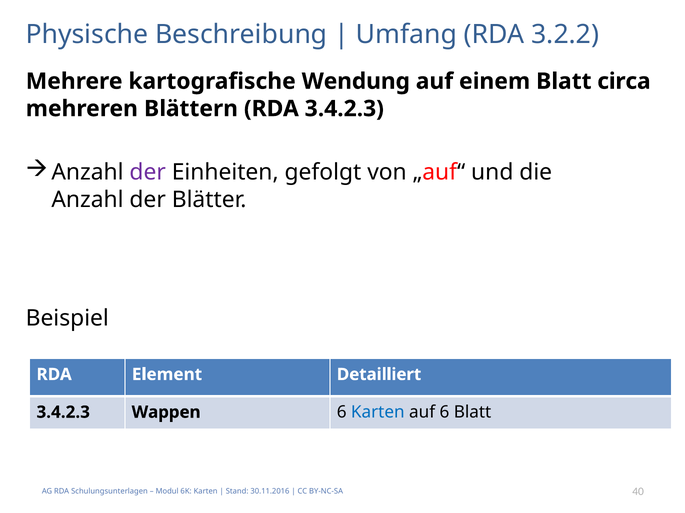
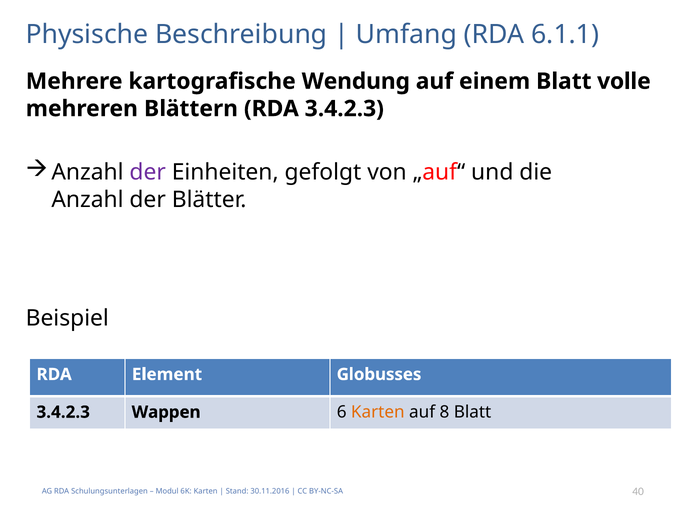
3.2.2: 3.2.2 -> 6.1.1 (565, 35)
circa: circa -> volle (624, 81)
Detailliert: Detailliert -> Globusses (379, 375)
Karten colour: blue -> orange (378, 413)
auf 6: 6 -> 8 (444, 413)
